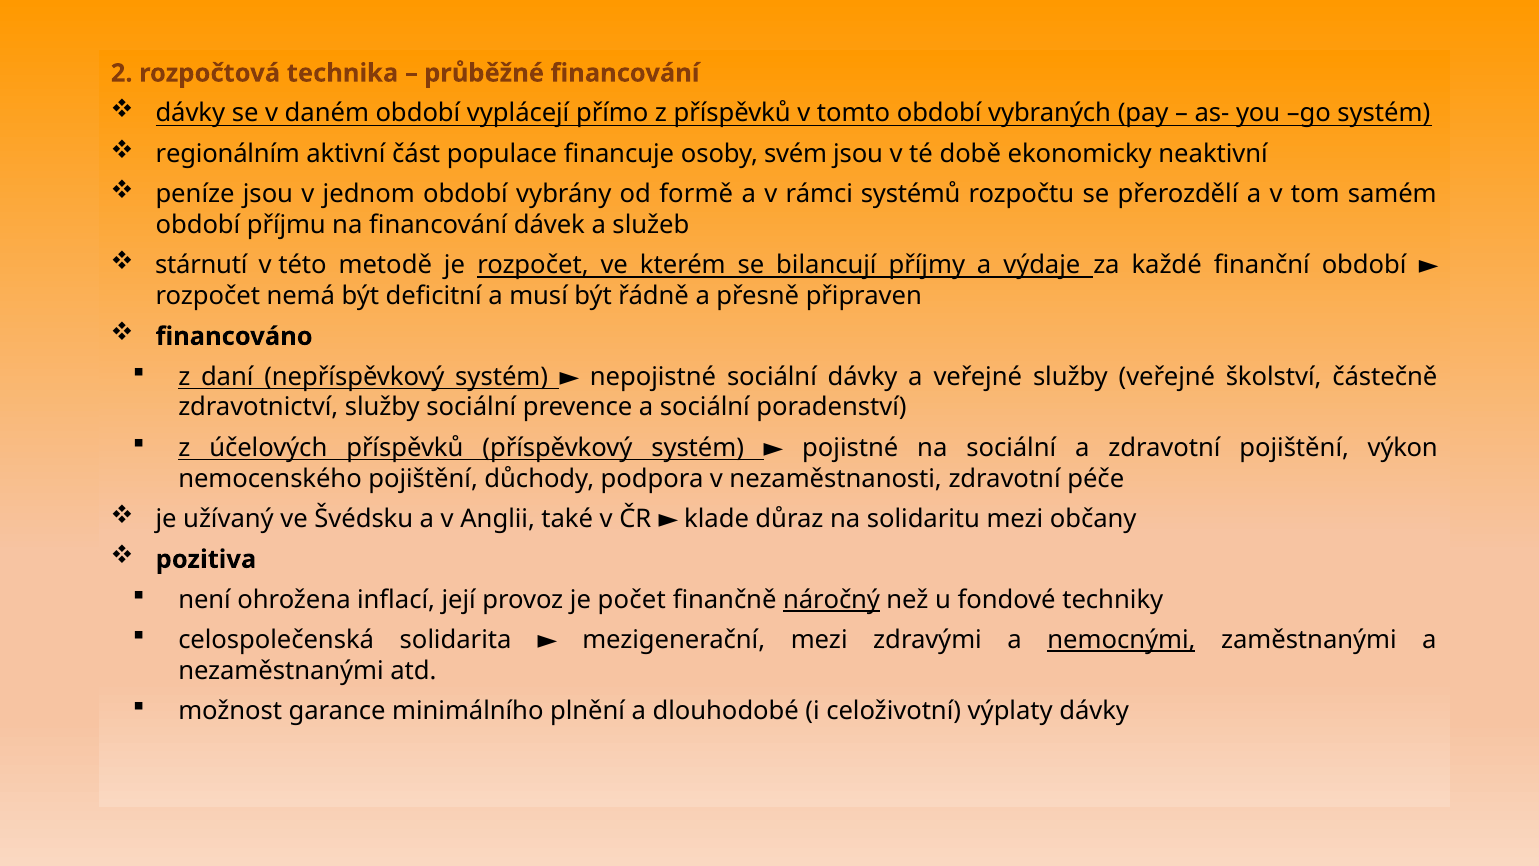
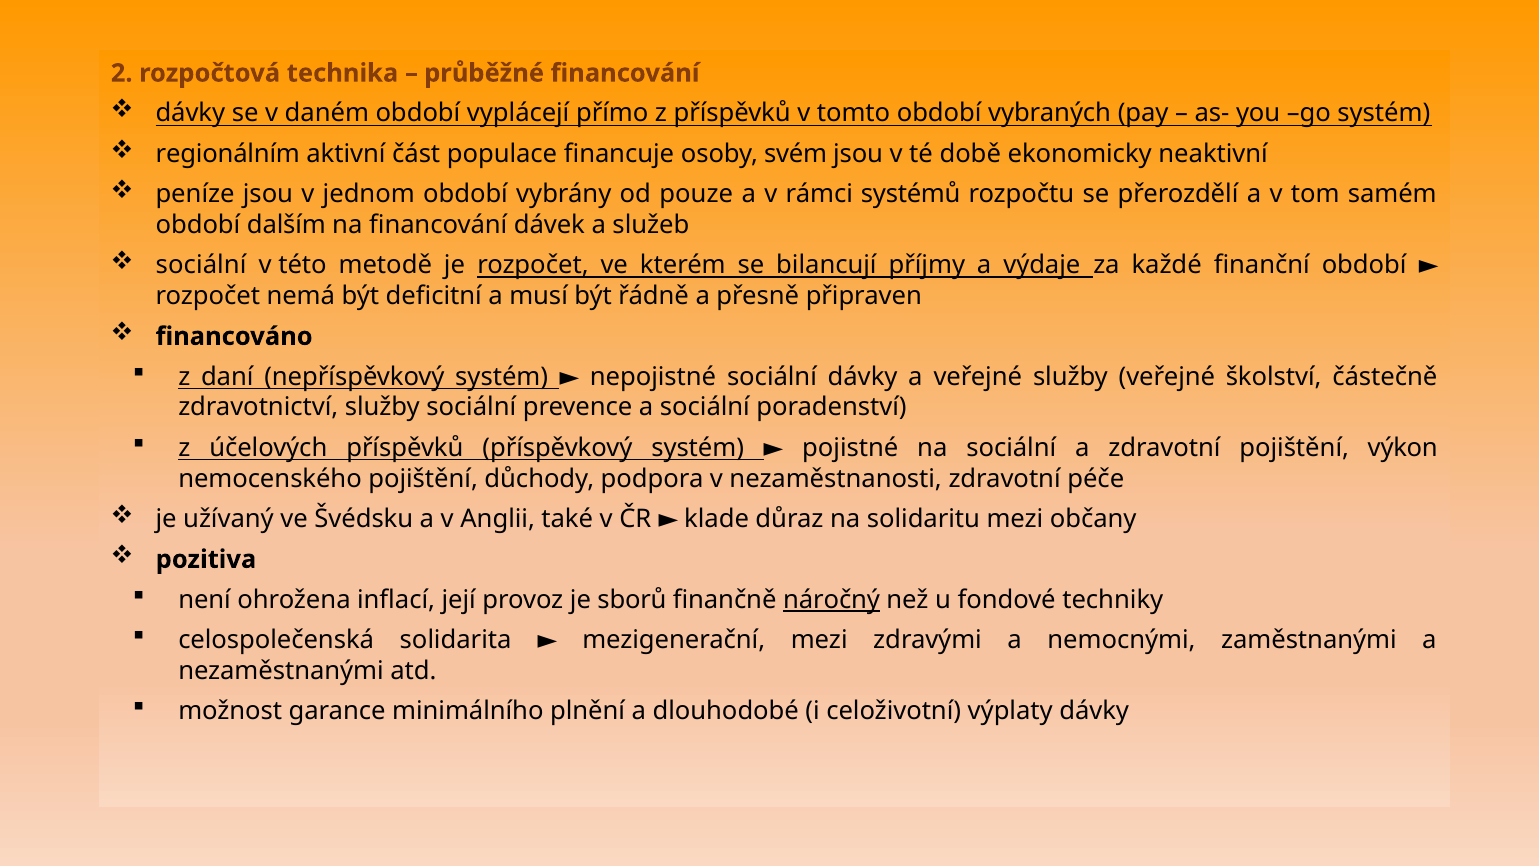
formě: formě -> pouze (696, 194)
příjmu: příjmu -> dalším (286, 225)
stárnutí: stárnutí -> sociální (201, 265)
počet: počet -> sborů (632, 600)
nemocnými underline: present -> none (1121, 640)
